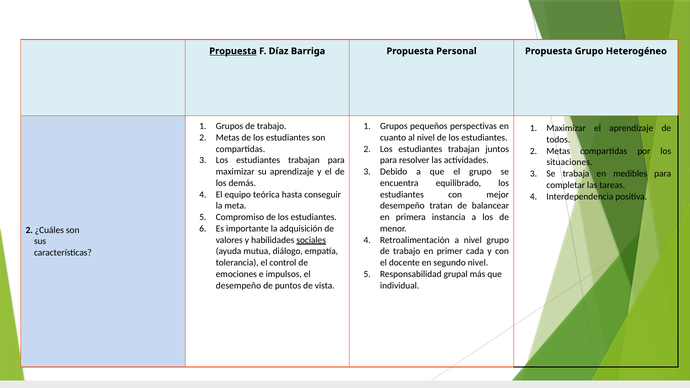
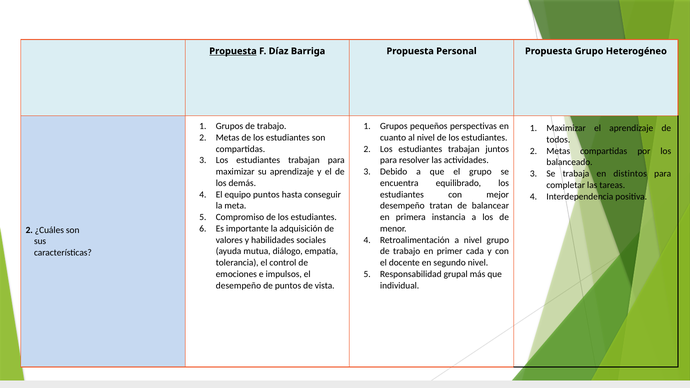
situaciones: situaciones -> balanceado (570, 162)
medibles: medibles -> distintos (630, 174)
equipo teórica: teórica -> puntos (266, 195)
sociales underline: present -> none (311, 240)
